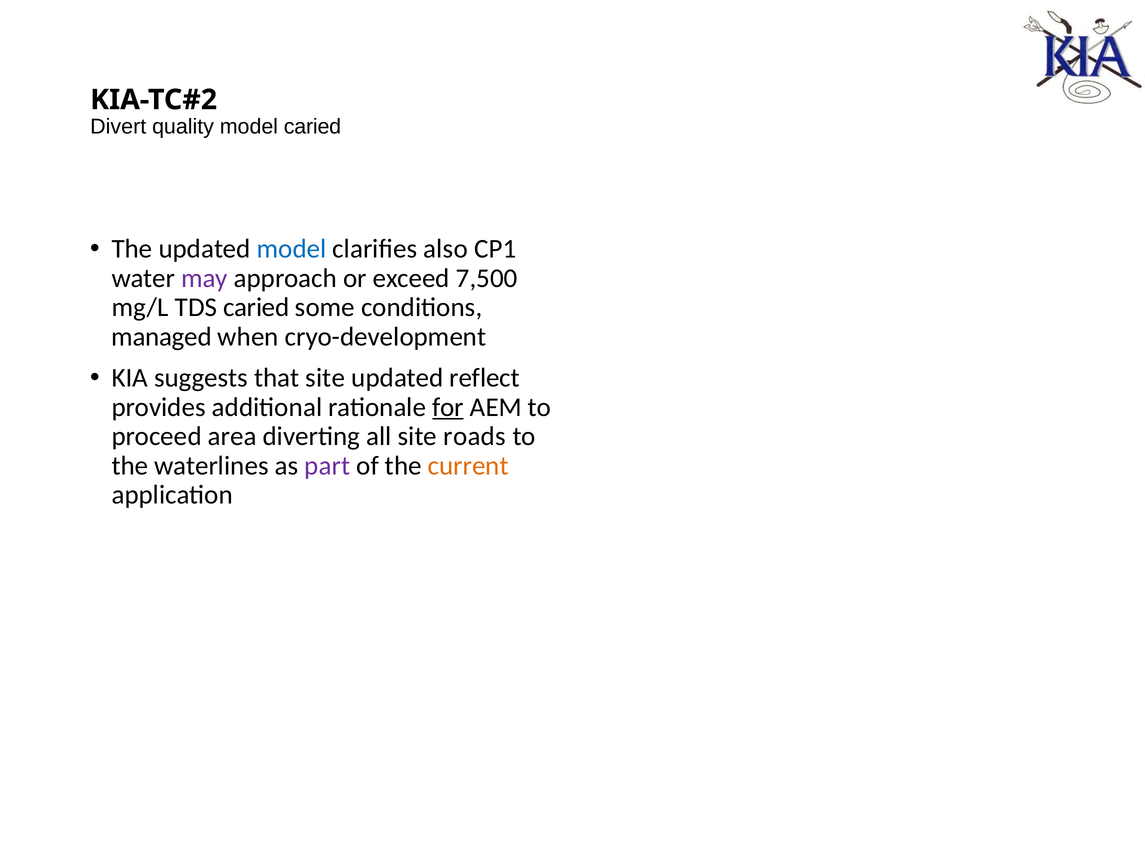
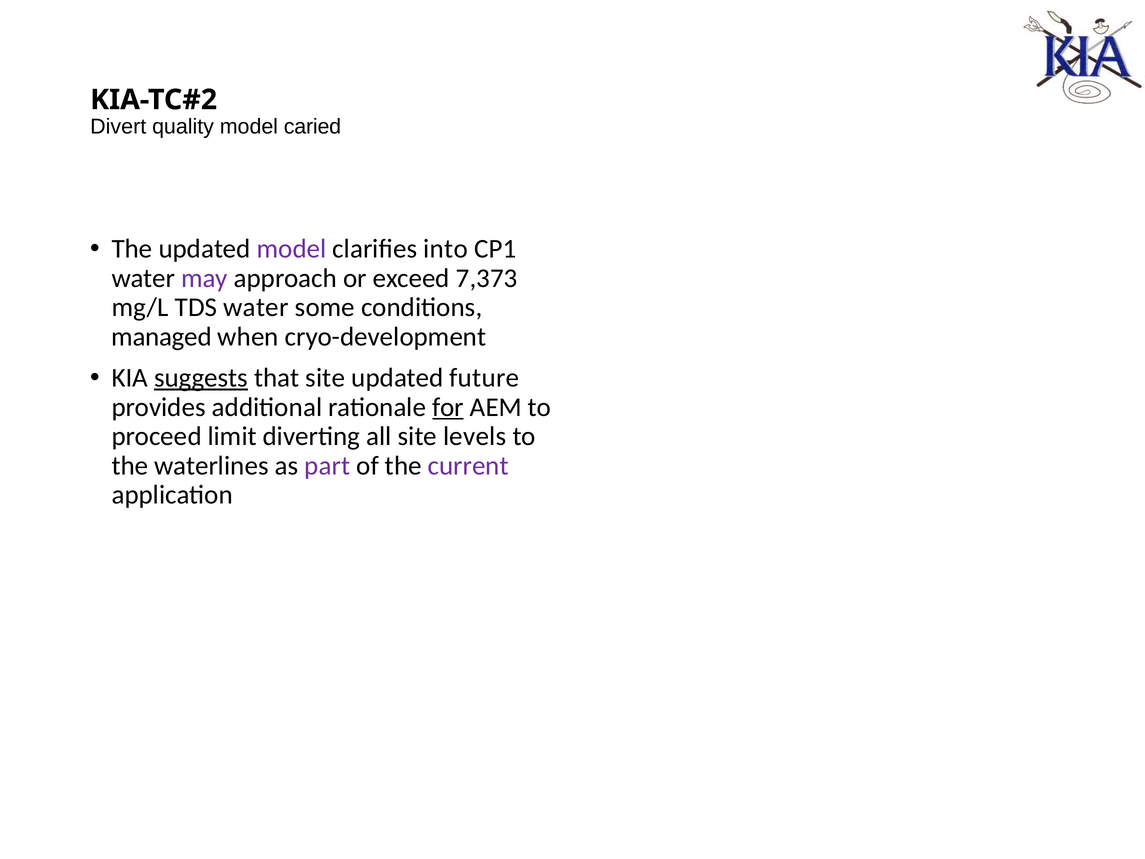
model colour: blue -> purple (292, 249)
also: also -> into (446, 249)
7,500: 7,500 -> 7,373 (487, 278)
TDS caried: caried -> water (256, 307)
suggests underline: none -> present (201, 378)
reflect: reflect -> future (484, 378)
area: area -> limit (232, 436)
roads: roads -> levels (475, 436)
current colour: orange -> purple (468, 466)
